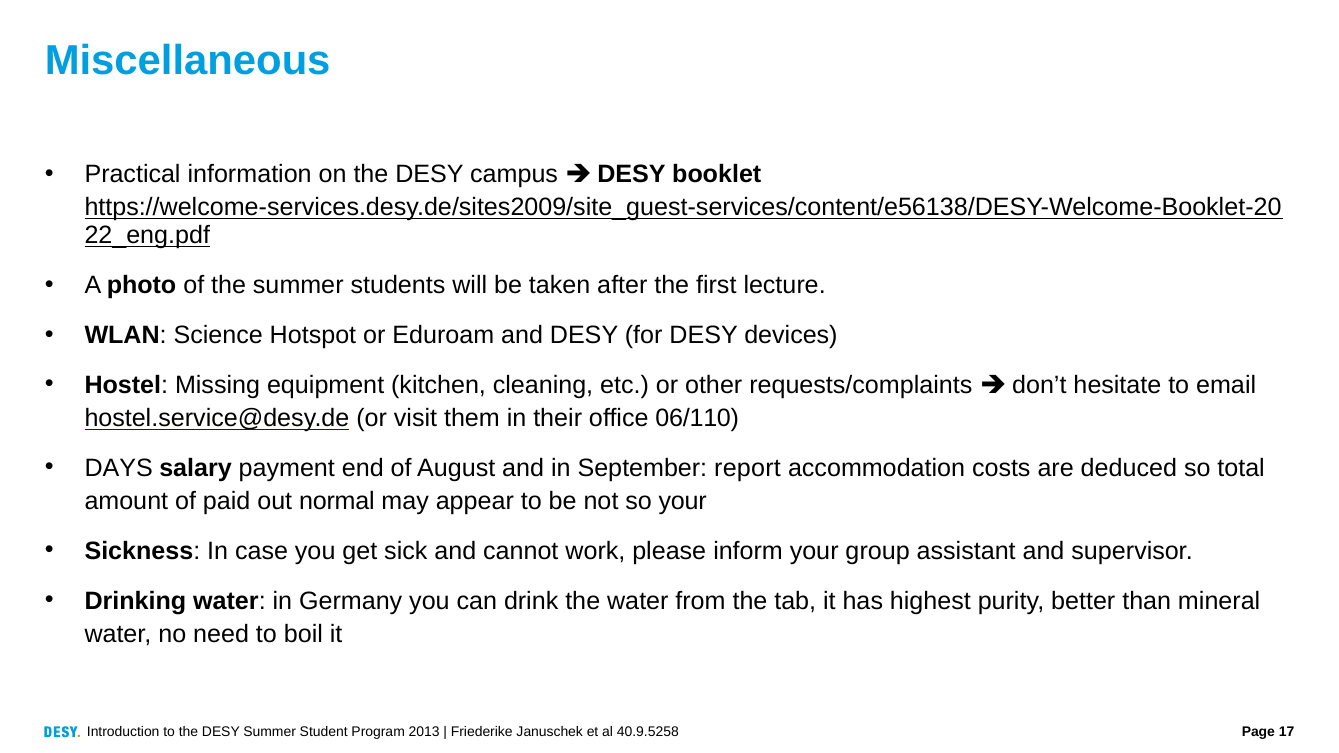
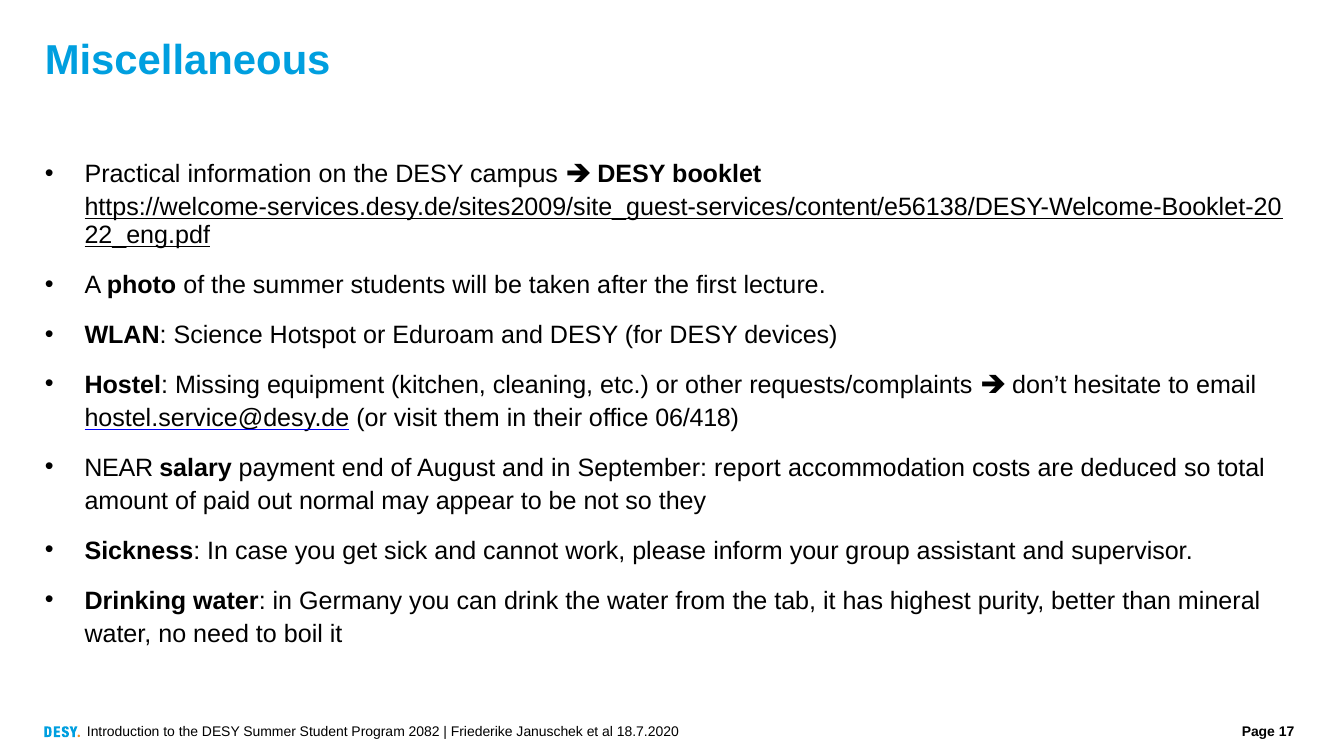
06/110: 06/110 -> 06/418 (697, 418)
DAYS: DAYS -> NEAR (119, 468)
so your: your -> they (683, 501)
2013: 2013 -> 2082 (424, 732)
40.9.5258: 40.9.5258 -> 18.7.2020 (648, 732)
